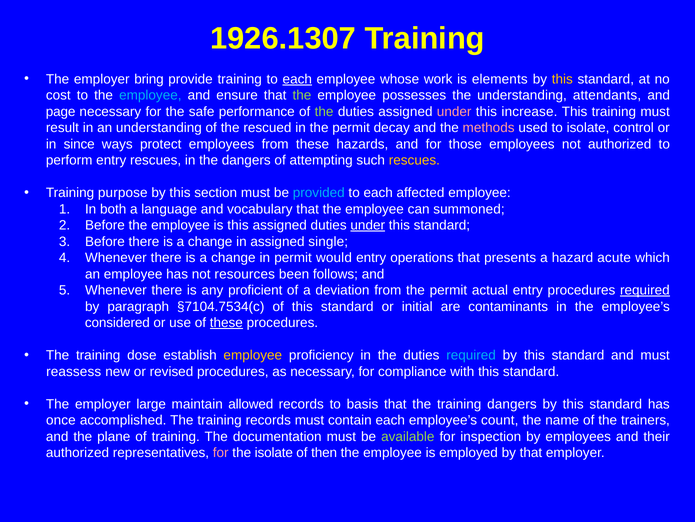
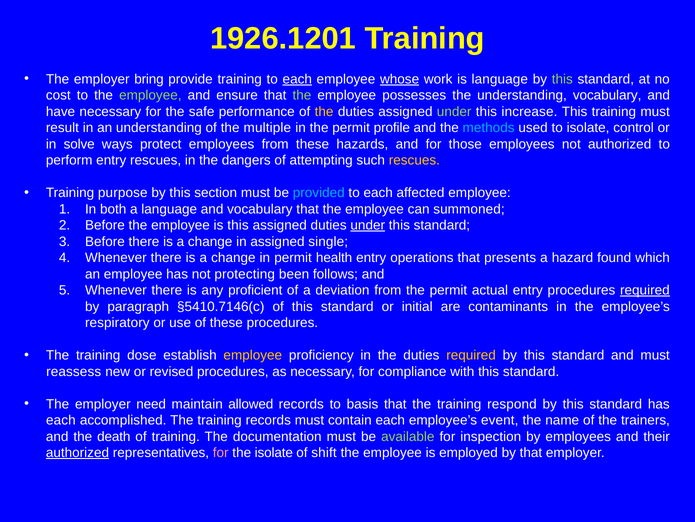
1926.1307: 1926.1307 -> 1926.1201 (283, 39)
whose underline: none -> present (400, 79)
is elements: elements -> language (500, 79)
this colour: yellow -> light green (562, 79)
employee colour: light blue -> light green (150, 95)
understanding attendants: attendants -> vocabulary (607, 95)
page: page -> have (61, 111)
the colour: light green -> yellow (324, 111)
under colour: pink -> light green (454, 111)
rescued: rescued -> multiple (267, 128)
decay: decay -> profile (392, 128)
methods colour: pink -> light blue (489, 128)
since: since -> solve (79, 144)
would: would -> health (334, 257)
acute: acute -> found (614, 257)
resources: resources -> protecting (245, 274)
§7104.7534(c: §7104.7534(c -> §5410.7146(c (221, 306)
considered: considered -> respiratory (117, 322)
these underline: present -> none (226, 322)
required colour: light blue -> yellow (471, 355)
large: large -> need (151, 403)
training dangers: dangers -> respond (512, 403)
once: once -> each (61, 420)
count: count -> event (500, 420)
plane: plane -> death (114, 436)
authorized underline: none -> present (77, 452)
then: then -> shift (324, 452)
